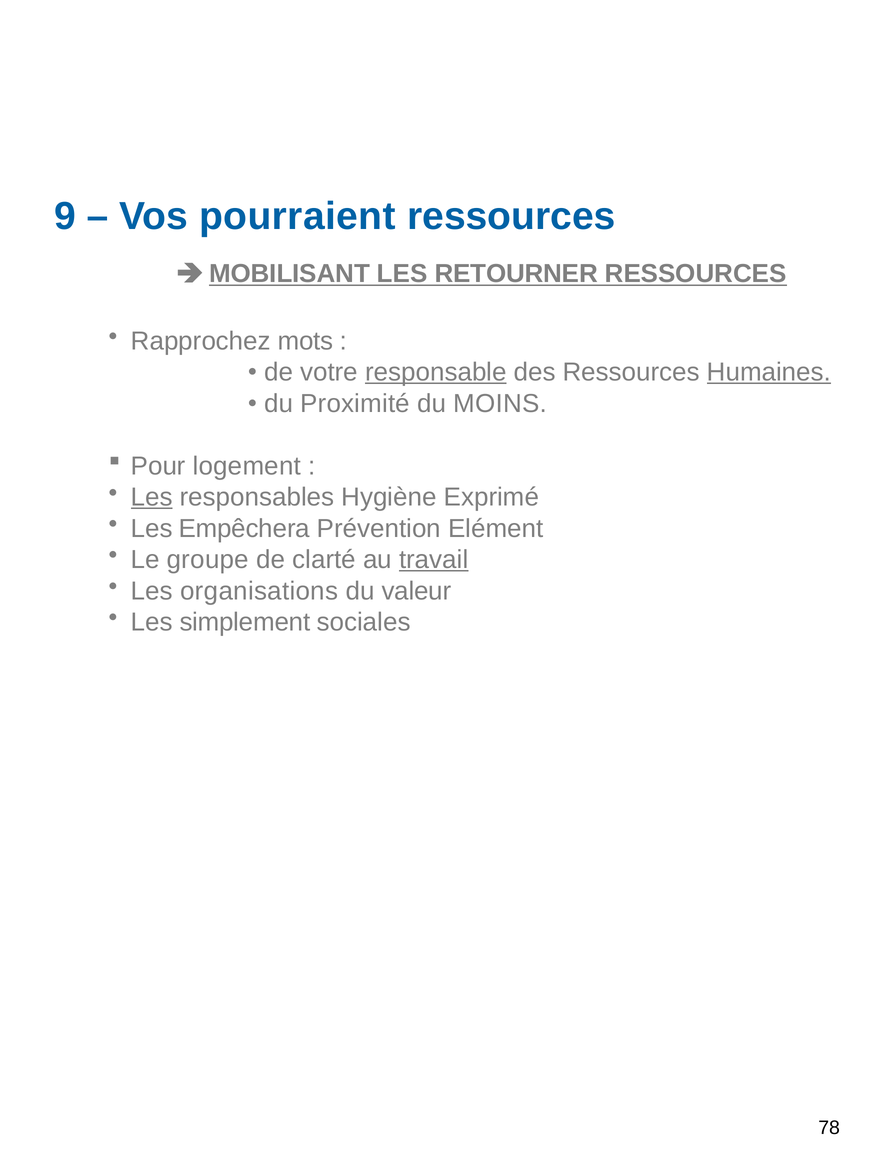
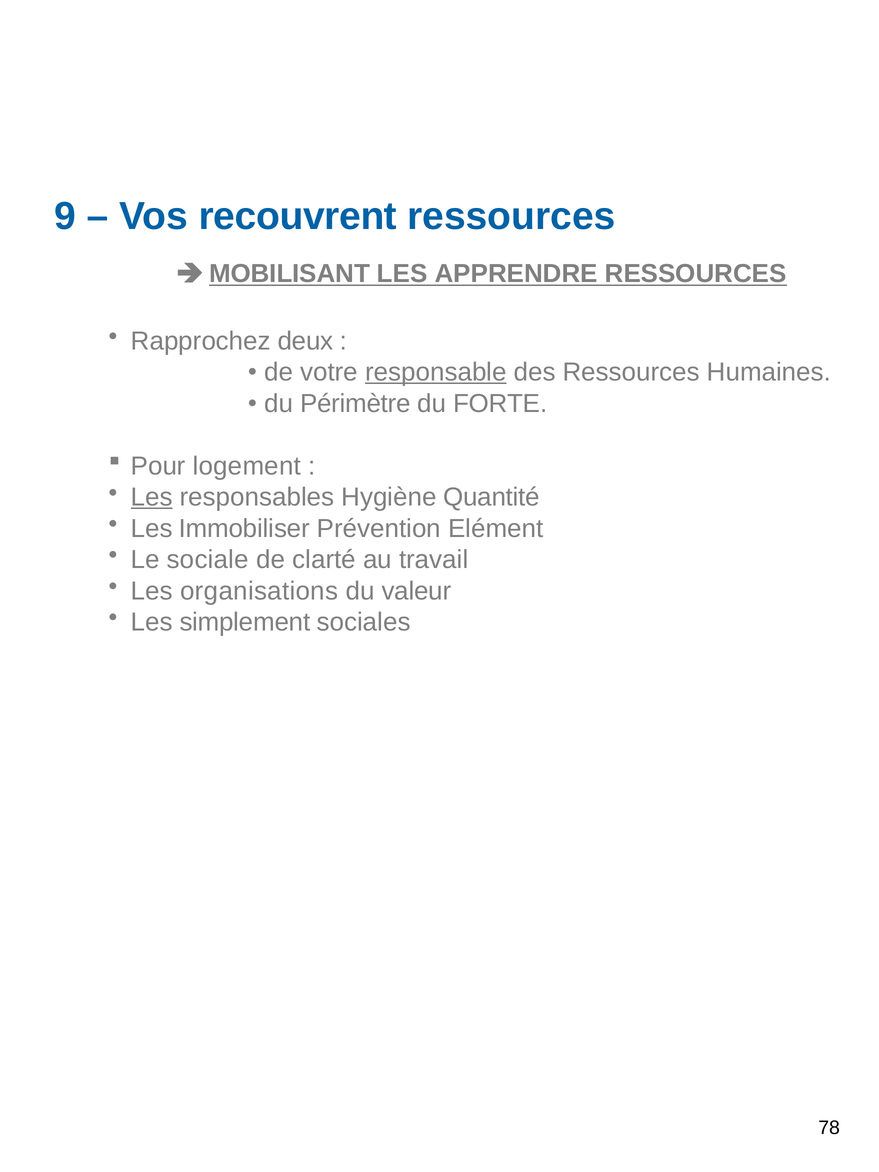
pourraient: pourraient -> recouvrent (298, 216)
RETOURNER: RETOURNER -> APPRENDRE (516, 273)
mots: mots -> deux (305, 341)
Humaines underline: present -> none (769, 372)
Proximité: Proximité -> Périmètre (355, 404)
MOINS: MOINS -> FORTE (500, 404)
Exprimé: Exprimé -> Quantité (492, 497)
Empêchera: Empêchera -> Immobiliser (244, 528)
groupe: groupe -> sociale (208, 560)
travail underline: present -> none (434, 560)
